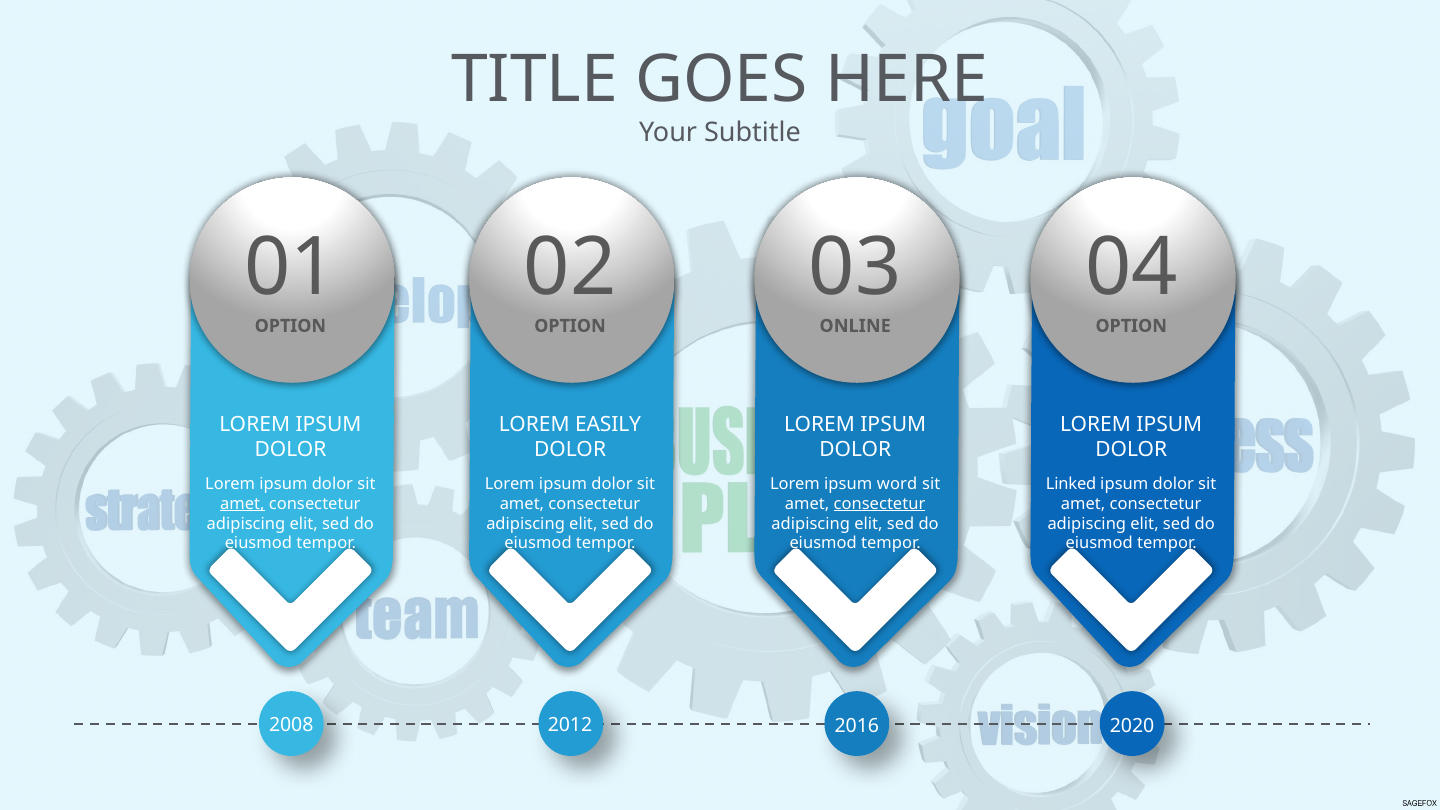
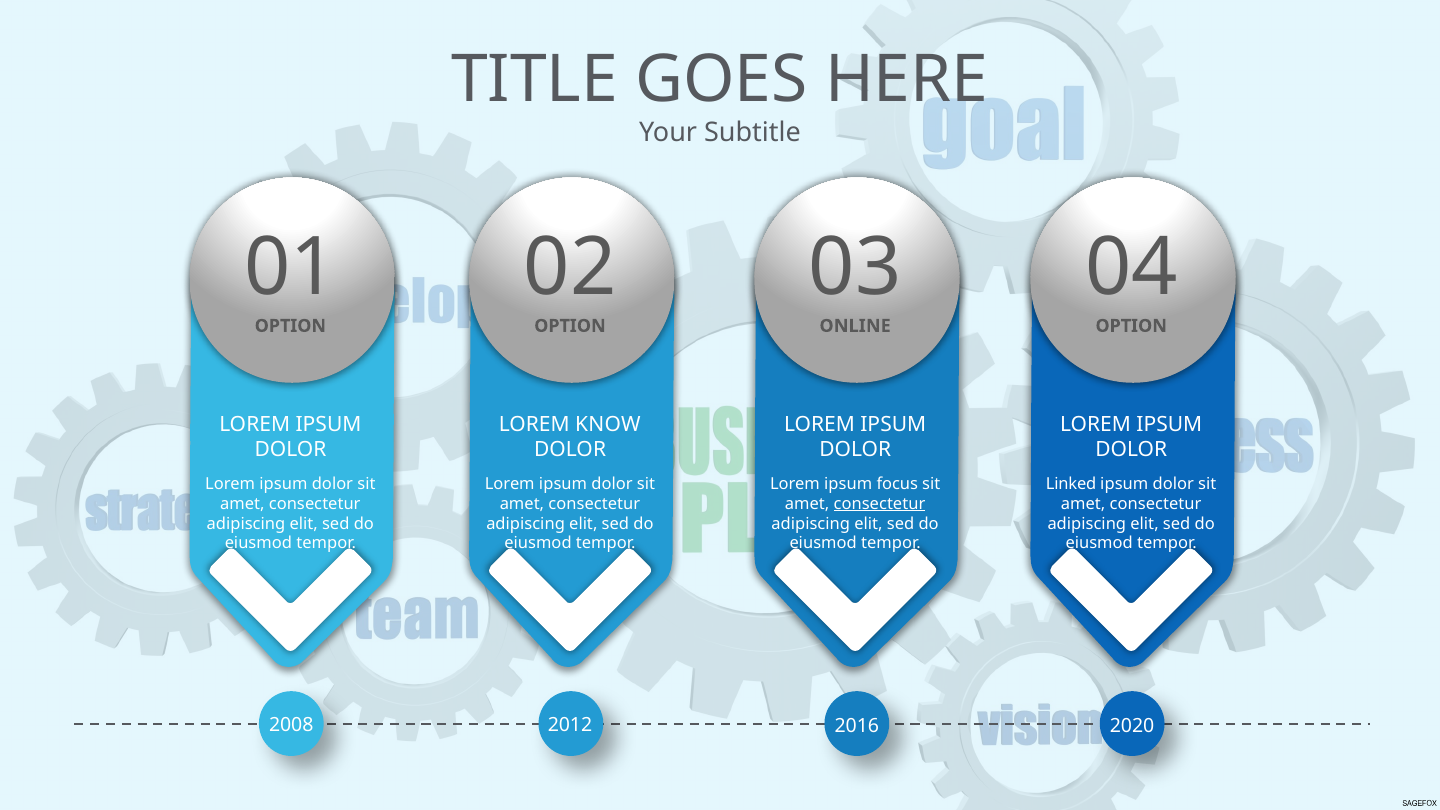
EASILY: EASILY -> KNOW (608, 424)
word: word -> focus (897, 484)
amet underline: present -> none (242, 504)
